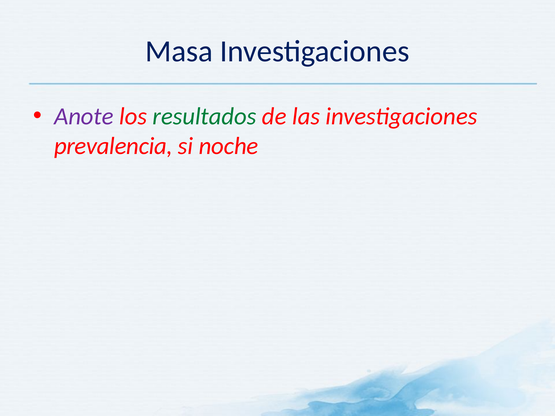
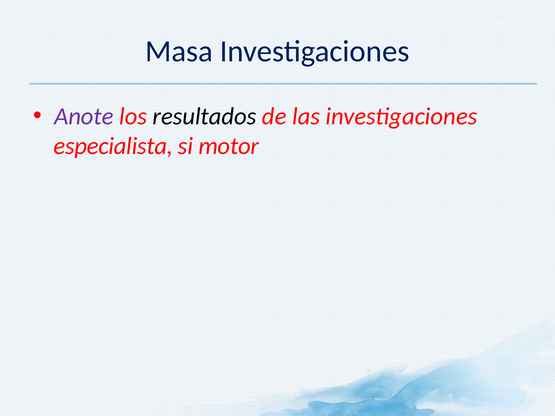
resultados colour: green -> black (205, 116)
prevalencia: prevalencia -> especialista (113, 146)
noche: noche -> motor (229, 146)
